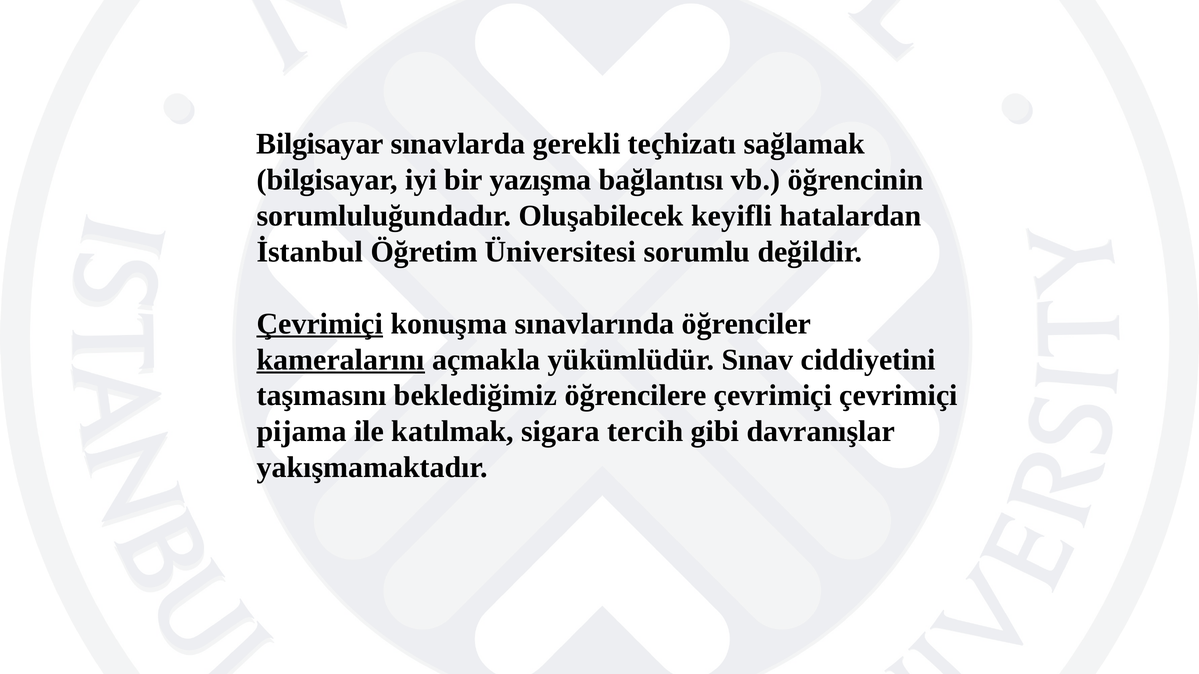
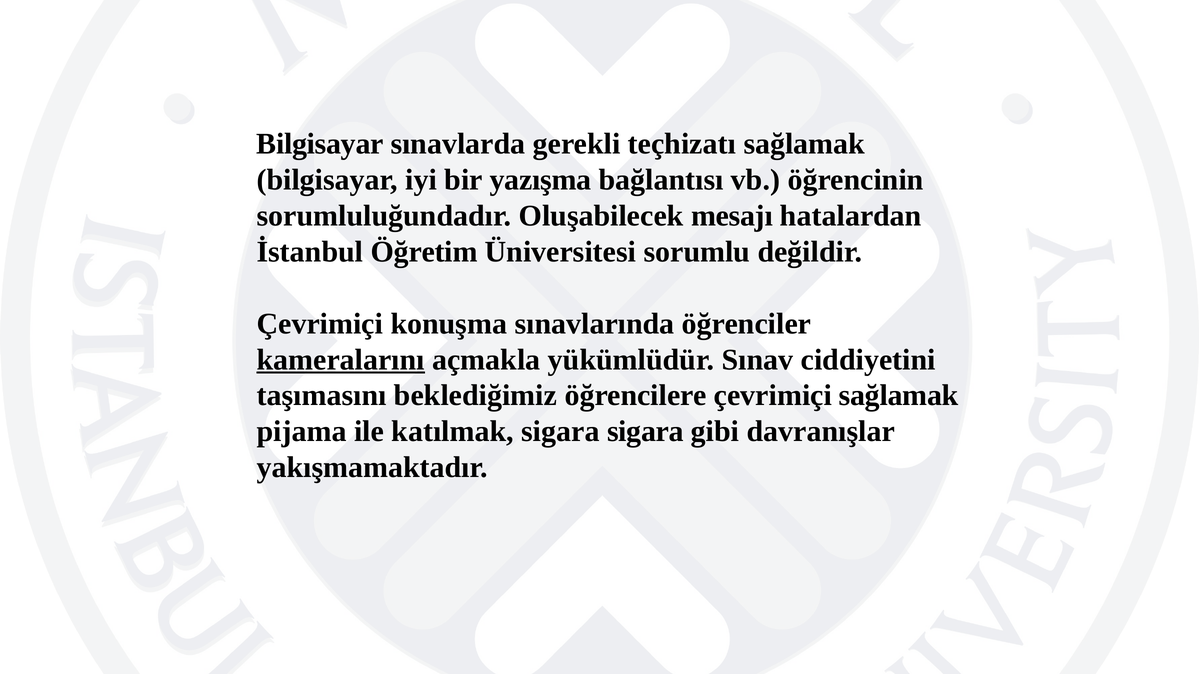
keyifli: keyifli -> mesajı (732, 216)
Çevrimiçi underline: present -> none (320, 324)
çevrimiçi çevrimiçi: çevrimiçi -> sağlamak (899, 396)
sigara tercih: tercih -> sigara (645, 432)
